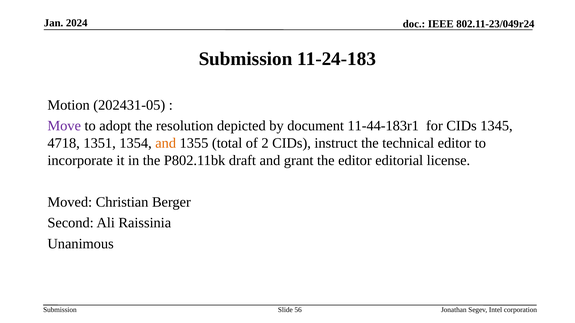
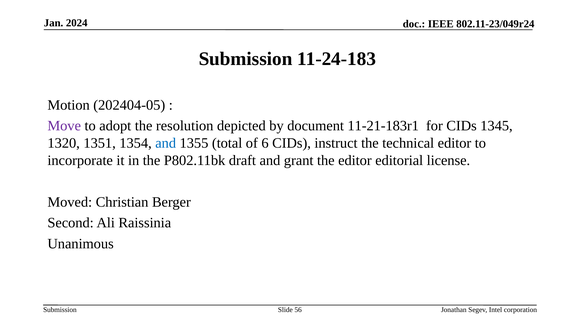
202431-05: 202431-05 -> 202404-05 (129, 105)
11-44-183r1: 11-44-183r1 -> 11-21-183r1 (383, 126)
4718: 4718 -> 1320 (64, 143)
and colour: orange -> blue (166, 143)
2: 2 -> 6 (265, 143)
